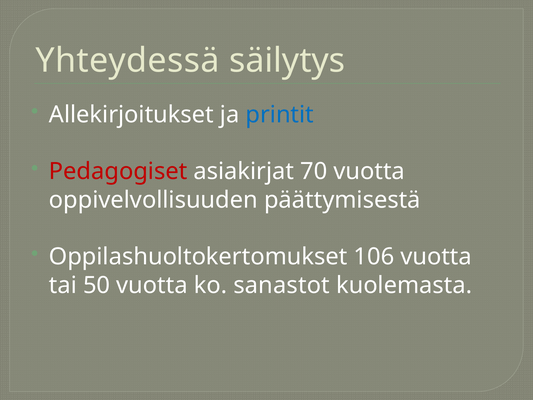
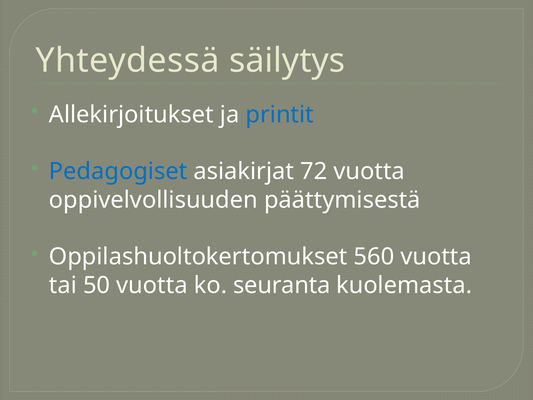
Pedagogiset colour: red -> blue (118, 171)
70: 70 -> 72 (314, 171)
106: 106 -> 560 (374, 257)
sanastot: sanastot -> seuranta (282, 285)
